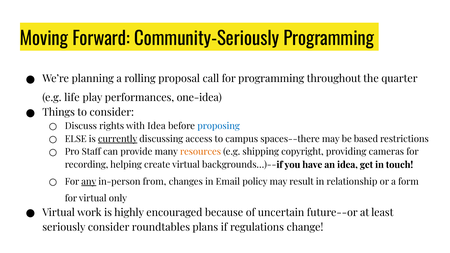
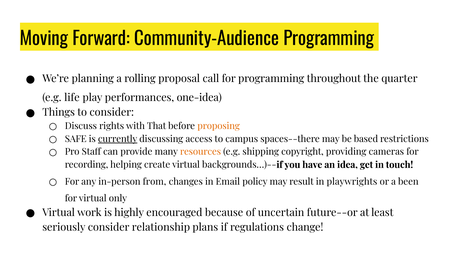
Community-Seriously: Community-Seriously -> Community-Audience (207, 39)
with Idea: Idea -> That (157, 126)
proposing colour: blue -> orange (219, 126)
ELSE: ELSE -> SAFE (76, 139)
any underline: present -> none (89, 182)
relationship: relationship -> playwrights (352, 182)
form: form -> been (408, 182)
roundtables: roundtables -> relationship (161, 227)
